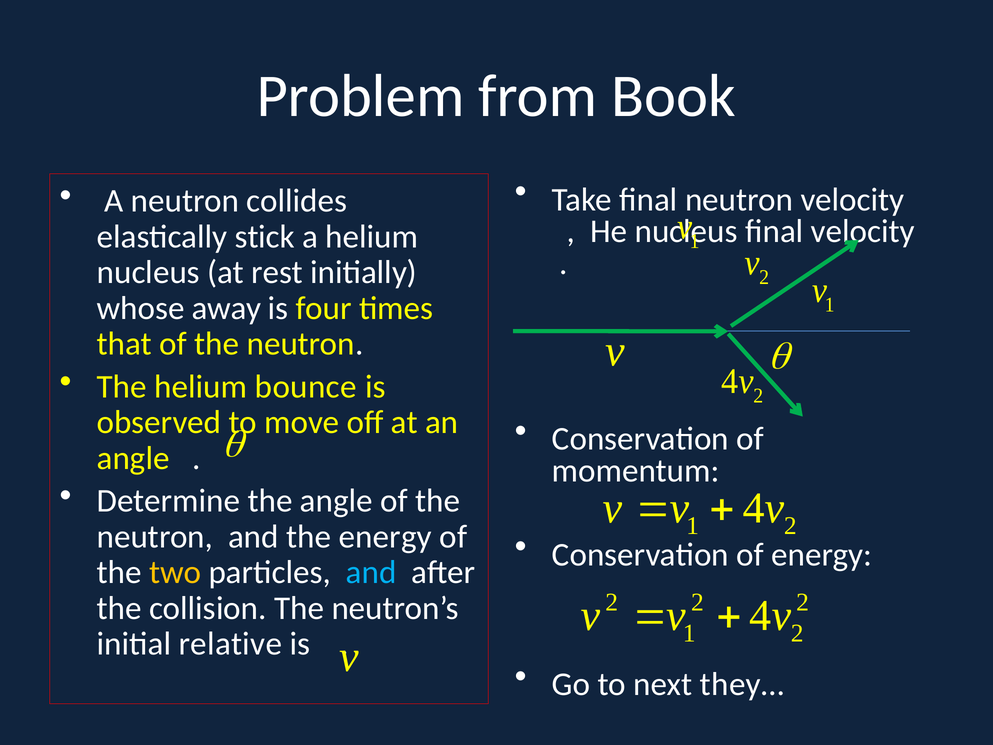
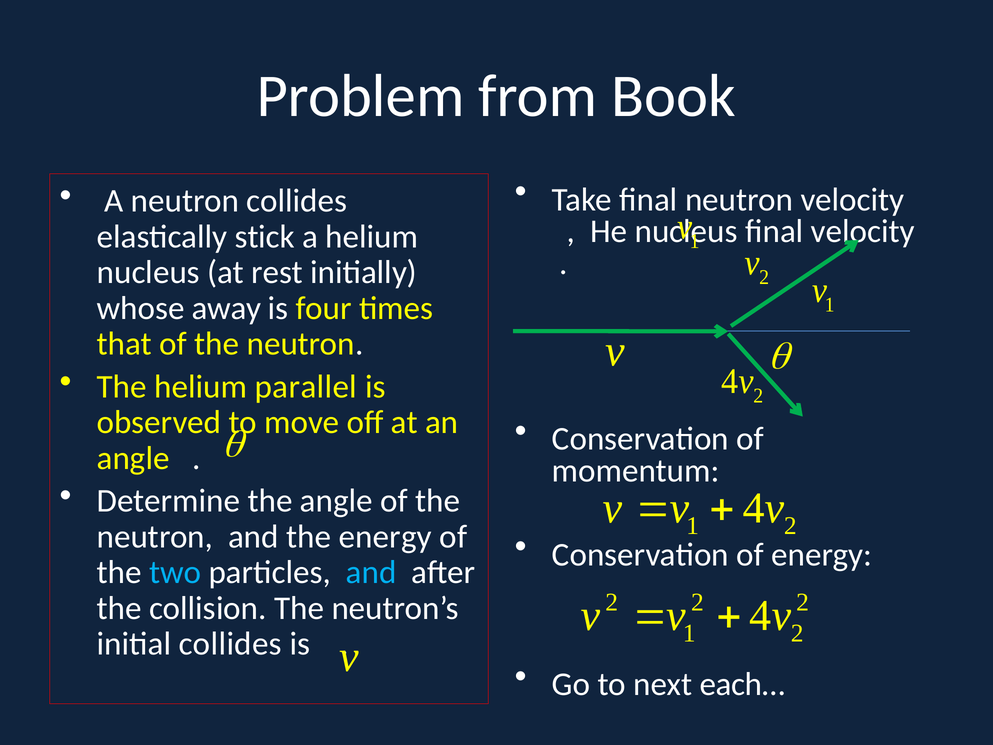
bounce: bounce -> parallel (306, 387)
two colour: yellow -> light blue (175, 572)
initial relative: relative -> collides (230, 644)
they…: they… -> each… (742, 684)
